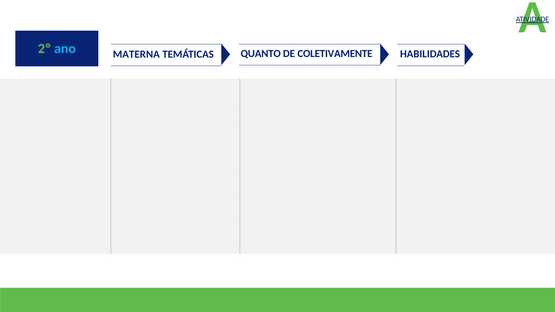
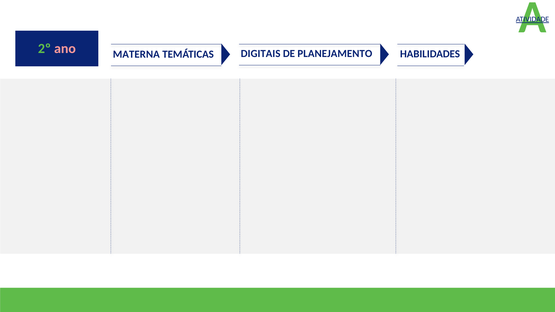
ano colour: light blue -> pink (65, 49)
QUANTO: QUANTO -> DIGITAIS (261, 54)
COLETIVAMENTE: COLETIVAMENTE -> PLANEJAMENTO (335, 54)
